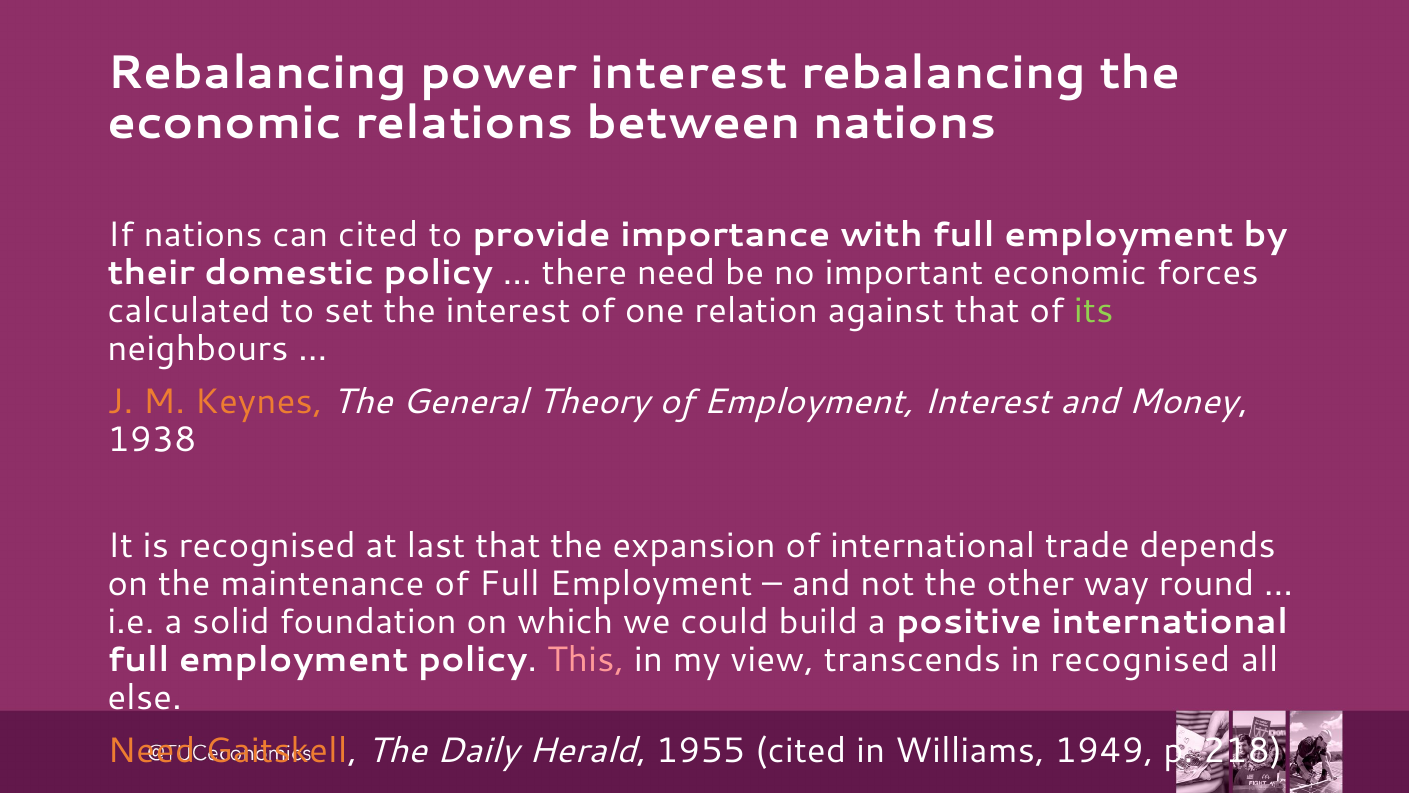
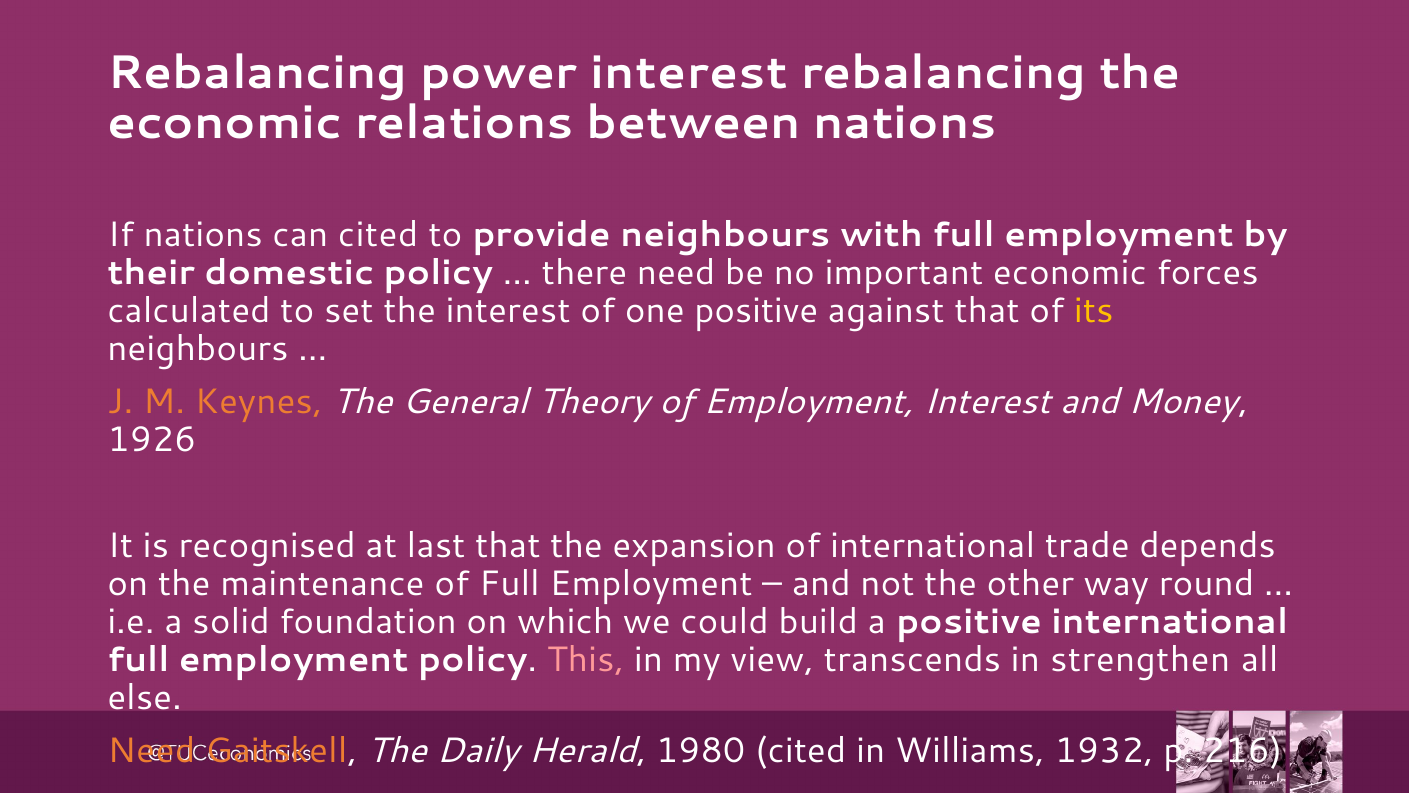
provide importance: importance -> neighbours (725, 235)
one relation: relation -> positive (756, 311)
its colour: light green -> yellow (1094, 311)
1938: 1938 -> 1926 (152, 440)
in recognised: recognised -> strengthen (1140, 659)
1955: 1955 -> 1980 (701, 750)
1949: 1949 -> 1932 (1104, 750)
218: 218 -> 216 (1243, 750)
